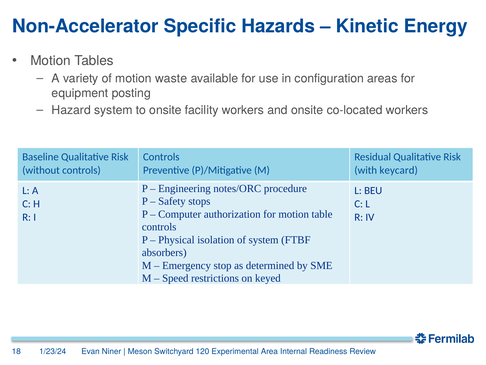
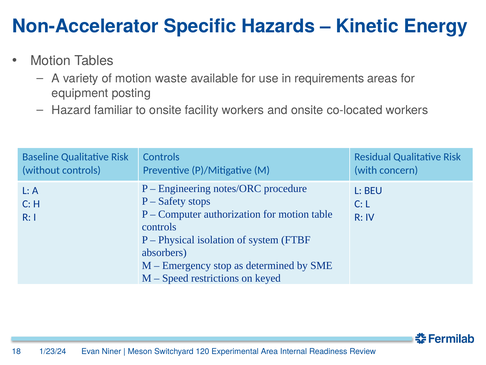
configuration: configuration -> requirements (329, 78)
Hazard system: system -> familiar (113, 110)
keycard: keycard -> concern (399, 170)
